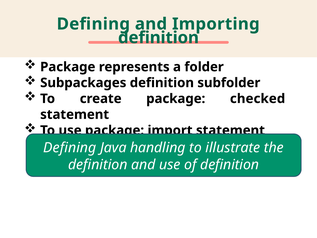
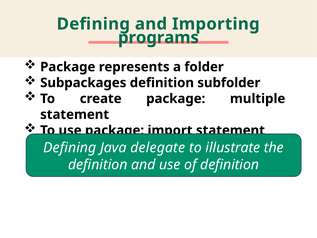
definition: definition -> programs (158, 38)
checked: checked -> multiple (258, 99)
handling: handling -> delegate (158, 148)
